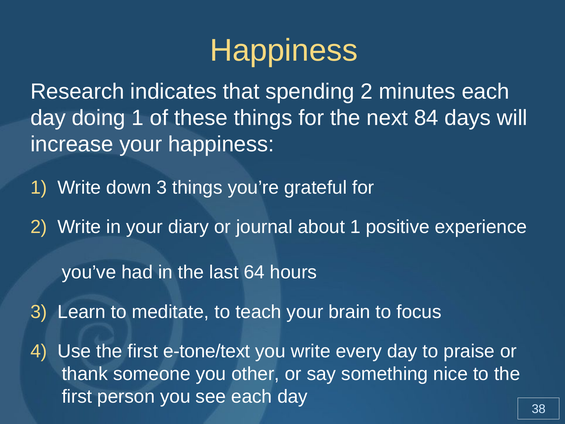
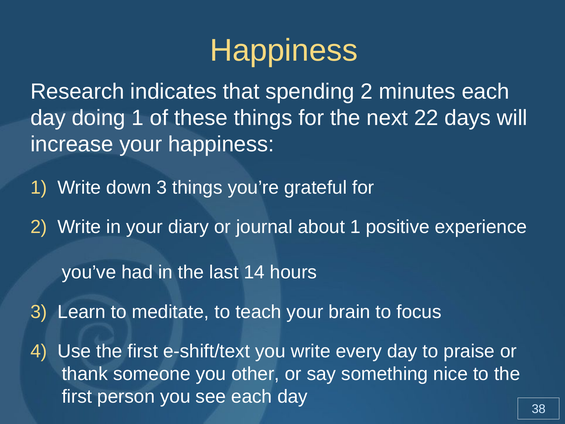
84: 84 -> 22 (426, 118)
64: 64 -> 14 (254, 272)
e-tone/text: e-tone/text -> e-shift/text (207, 351)
